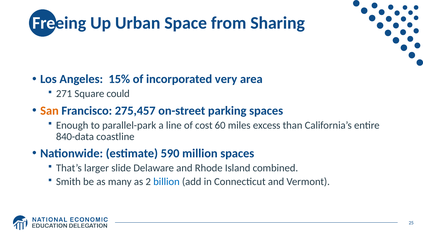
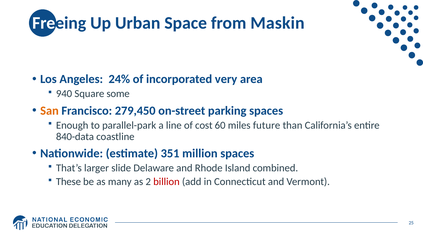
Sharing: Sharing -> Maskin (278, 23)
15%: 15% -> 24% (119, 79)
271: 271 -> 940 (64, 94)
could: could -> some (118, 94)
275,457: 275,457 -> 279,450 (135, 111)
excess: excess -> future (267, 125)
590: 590 -> 351 (170, 153)
Smith: Smith -> These (68, 182)
billion colour: blue -> red (166, 182)
